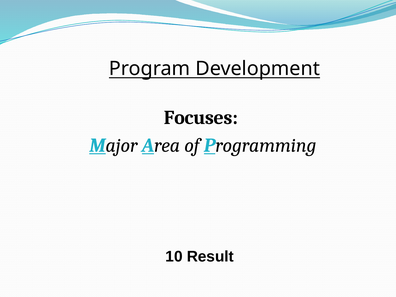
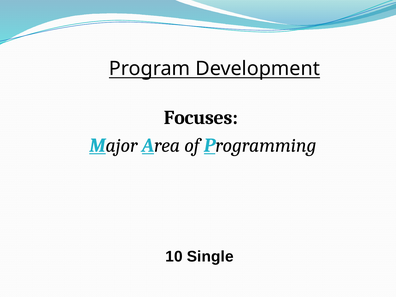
Result: Result -> Single (210, 256)
